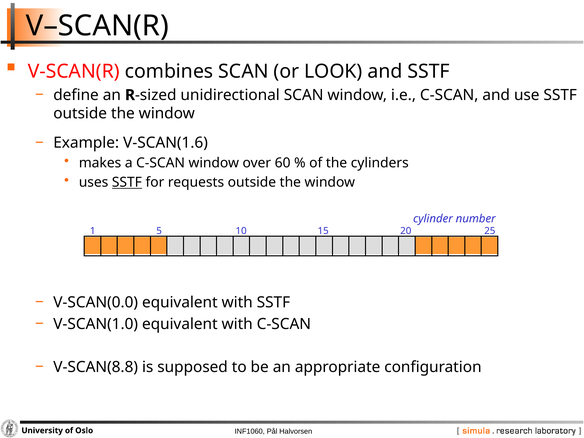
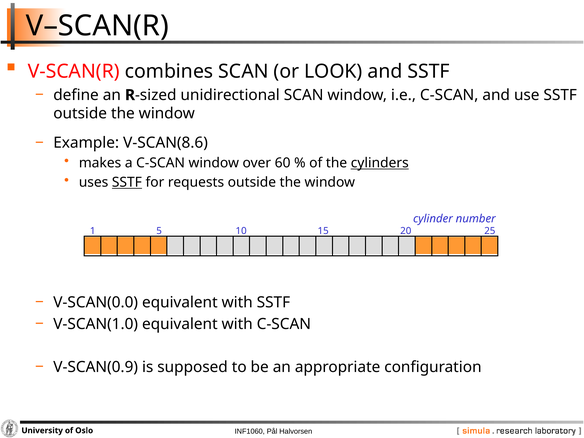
V-SCAN(1.6: V-SCAN(1.6 -> V-SCAN(8.6 (165, 143)
cylinders underline: none -> present (380, 163)
V-SCAN(8.8: V-SCAN(8.8 -> V-SCAN(0.9 (96, 367)
